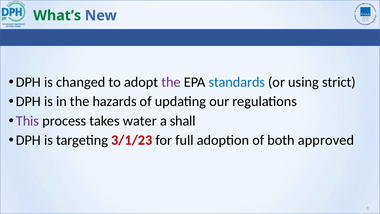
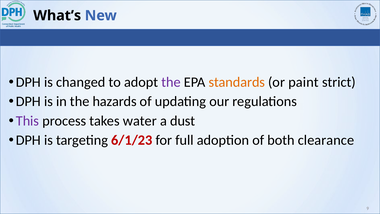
What’s colour: green -> black (57, 16)
standards colour: blue -> orange (237, 82)
using: using -> paint (303, 82)
shall: shall -> dust (183, 121)
3/1/23: 3/1/23 -> 6/1/23 (132, 140)
approved: approved -> clearance (326, 140)
